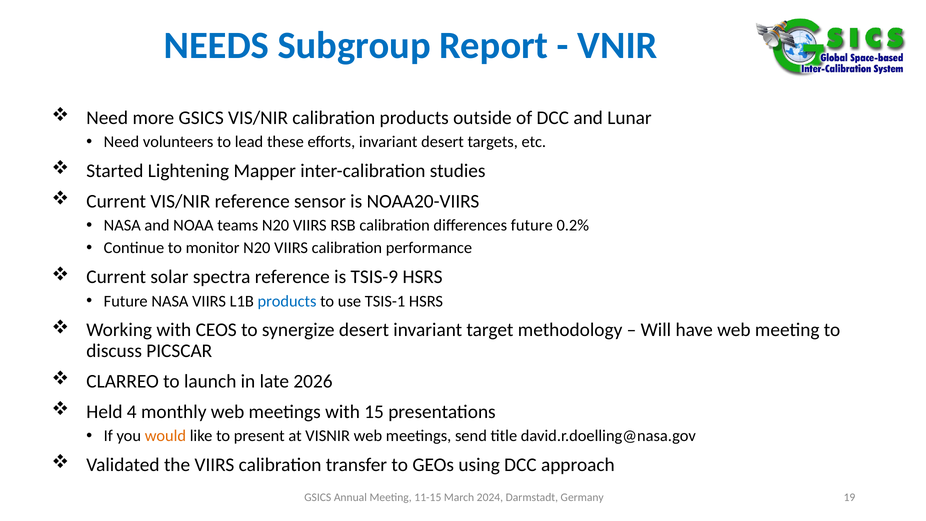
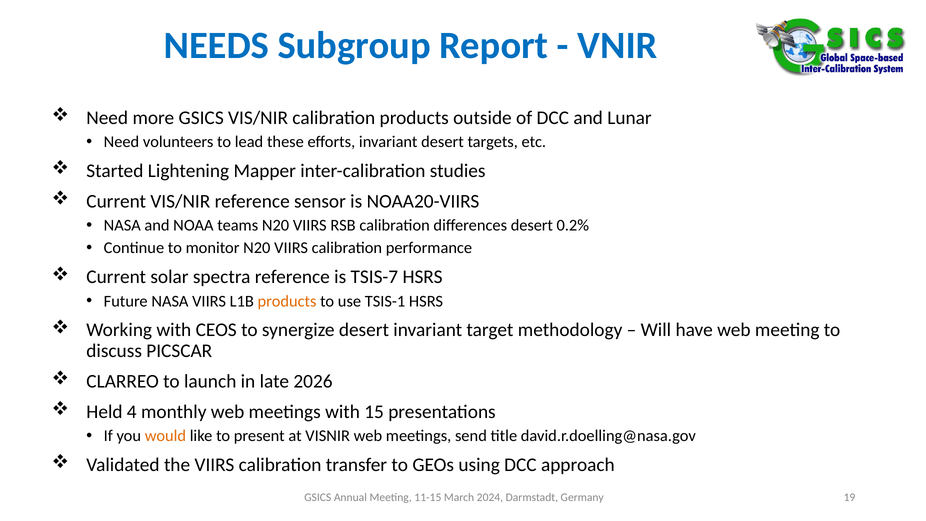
differences future: future -> desert (532, 225)
TSIS-9: TSIS-9 -> TSIS-7 (374, 277)
products colour: blue -> orange (287, 301)
